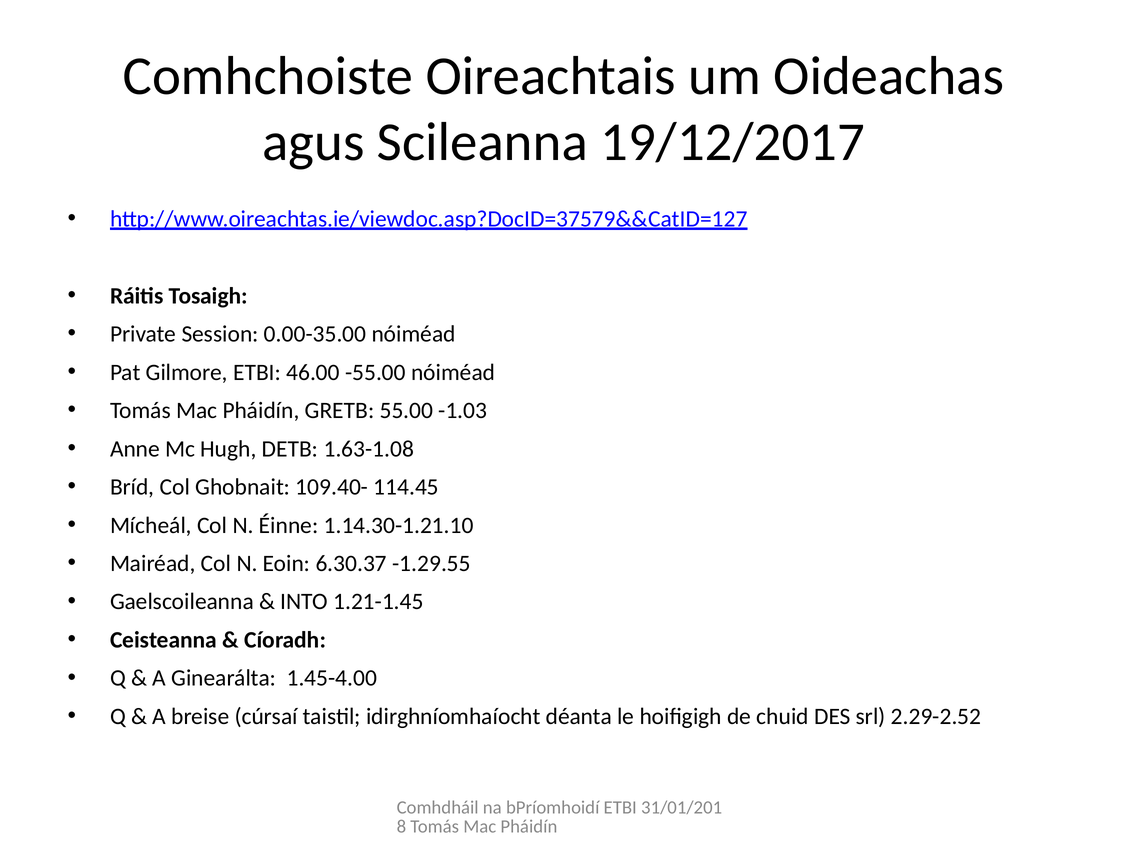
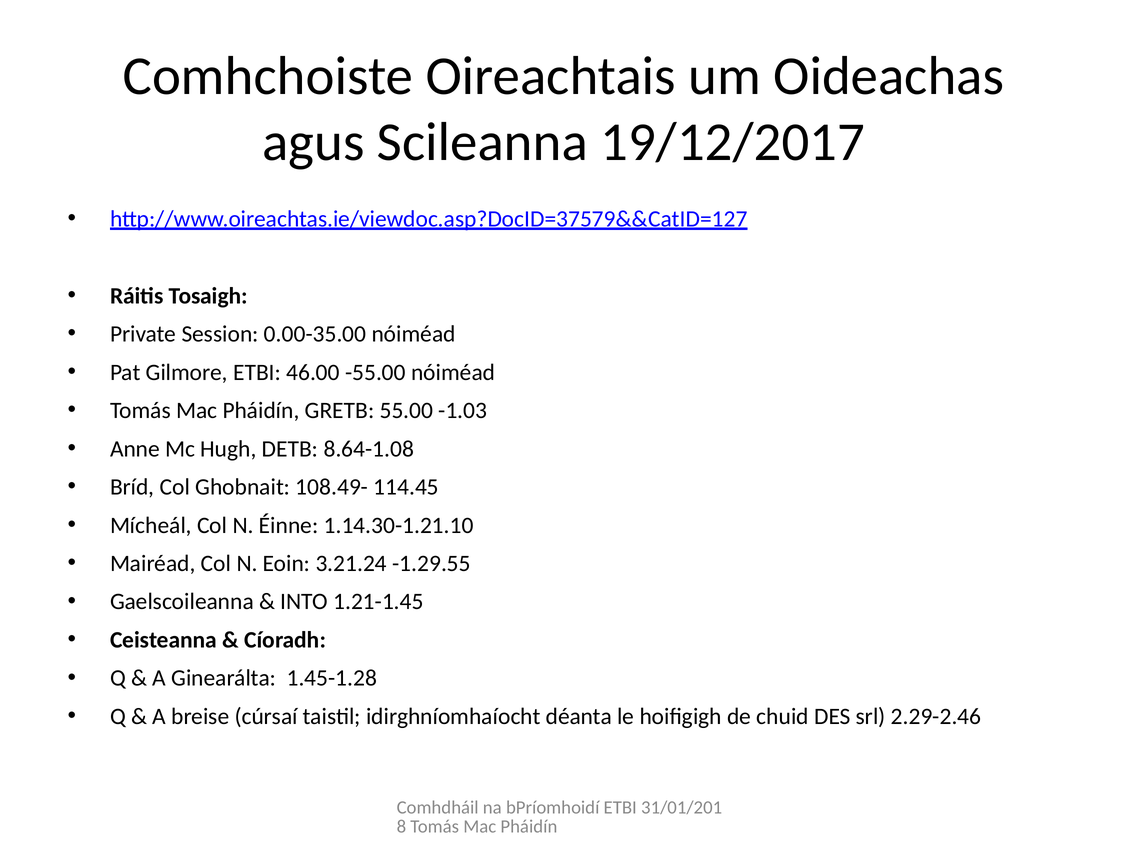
1.63-1.08: 1.63-1.08 -> 8.64-1.08 (369, 449)
109.40-: 109.40- -> 108.49- (332, 487)
6.30.37: 6.30.37 -> 3.21.24 (351, 563)
1.45-4.00: 1.45-4.00 -> 1.45-1.28 (332, 678)
2.29-2.52: 2.29-2.52 -> 2.29-2.46 (936, 716)
